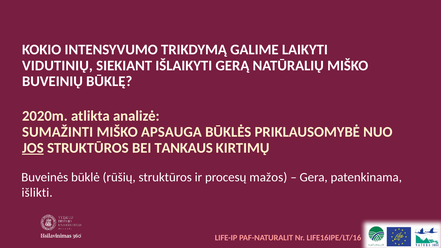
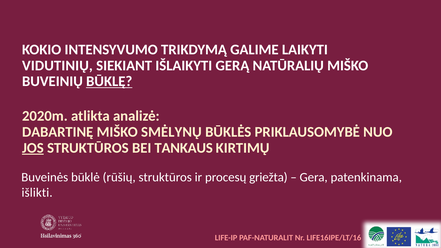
BŪKLĘ underline: none -> present (109, 81)
SUMAŽINTI: SUMAŽINTI -> DABARTINĘ (58, 132)
APSAUGA: APSAUGA -> SMĖLYNŲ (171, 132)
mažos: mažos -> griežta (268, 177)
